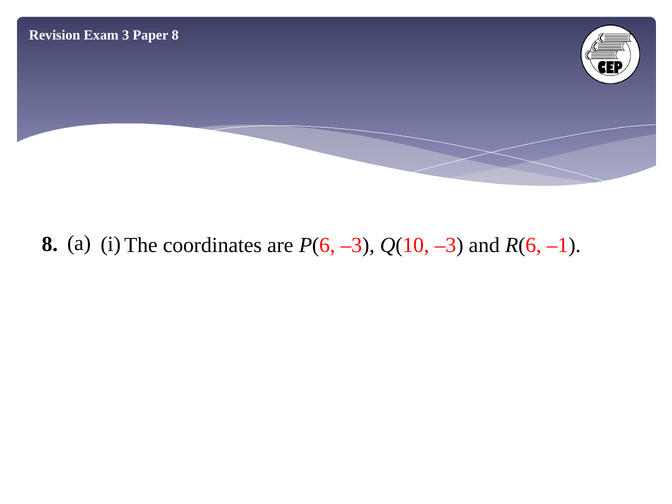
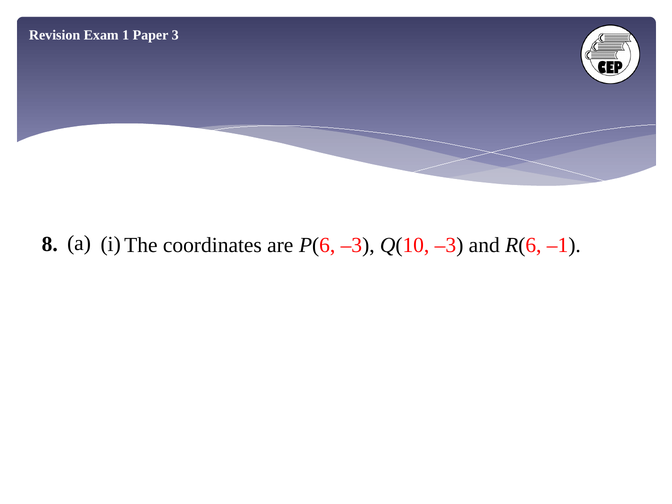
3: 3 -> 1 (126, 35)
Paper 8: 8 -> 3 (175, 35)
